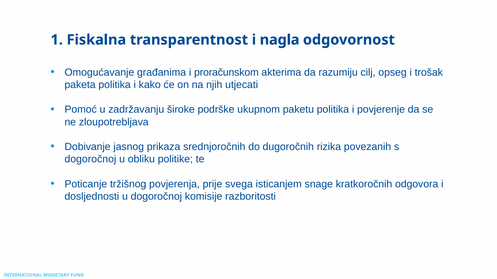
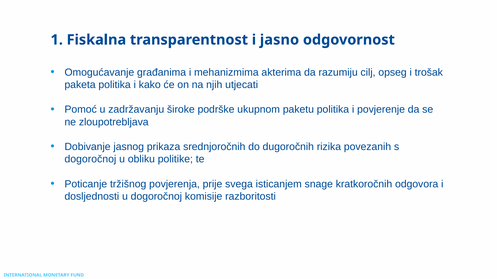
nagla: nagla -> jasno (279, 40)
proračunskom: proračunskom -> mehanizmima (226, 72)
